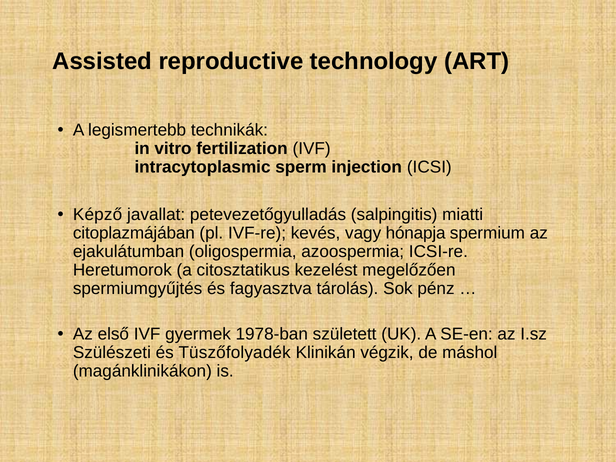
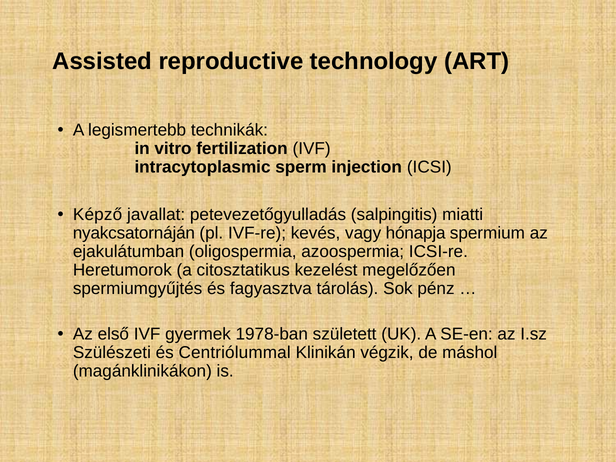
citoplazmájában: citoplazmájában -> nyakcsatornáján (134, 233)
Tüszőfolyadék: Tüszőfolyadék -> Centriólummal (235, 353)
